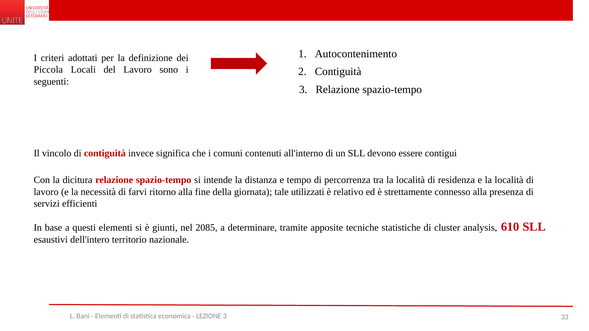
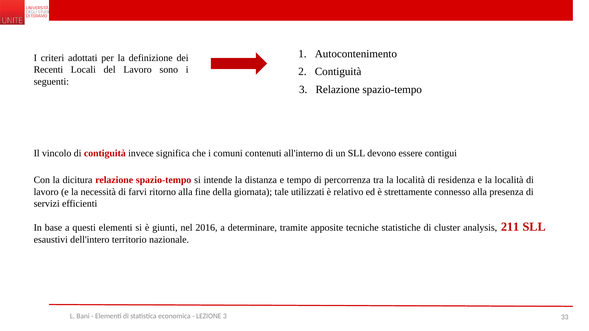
Piccola: Piccola -> Recenti (48, 70)
2085: 2085 -> 2016 (206, 228)
610: 610 -> 211 (510, 227)
